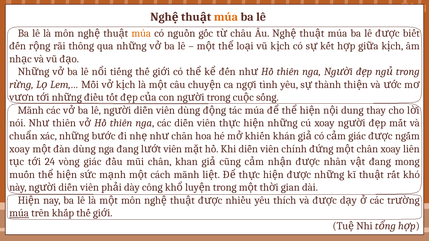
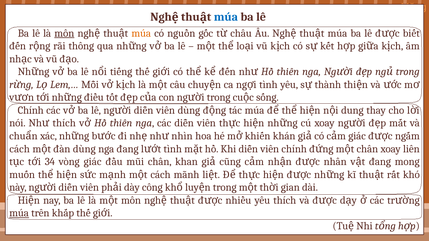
múa colour: orange -> blue (226, 17)
môn underline: none -> present (64, 33)
Mãnh: Mãnh -> Chính (31, 110)
thiên: thiên -> thích (64, 123)
chân: chân -> nhìn (182, 136)
xoay: xoay -> cách (20, 149)
viên: viên -> tình (173, 149)
24: 24 -> 34 (50, 162)
